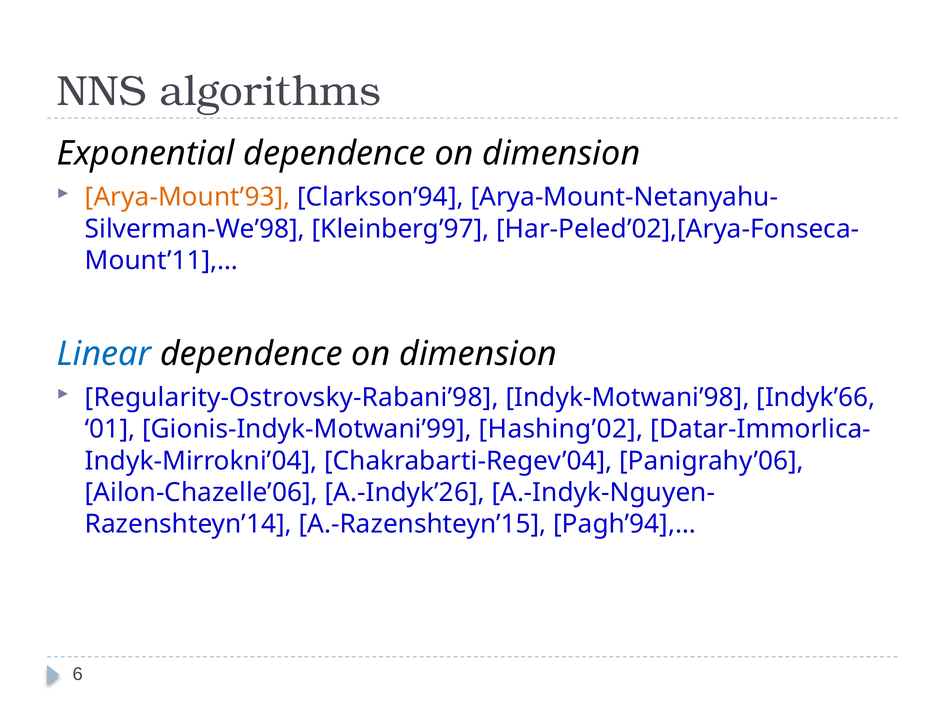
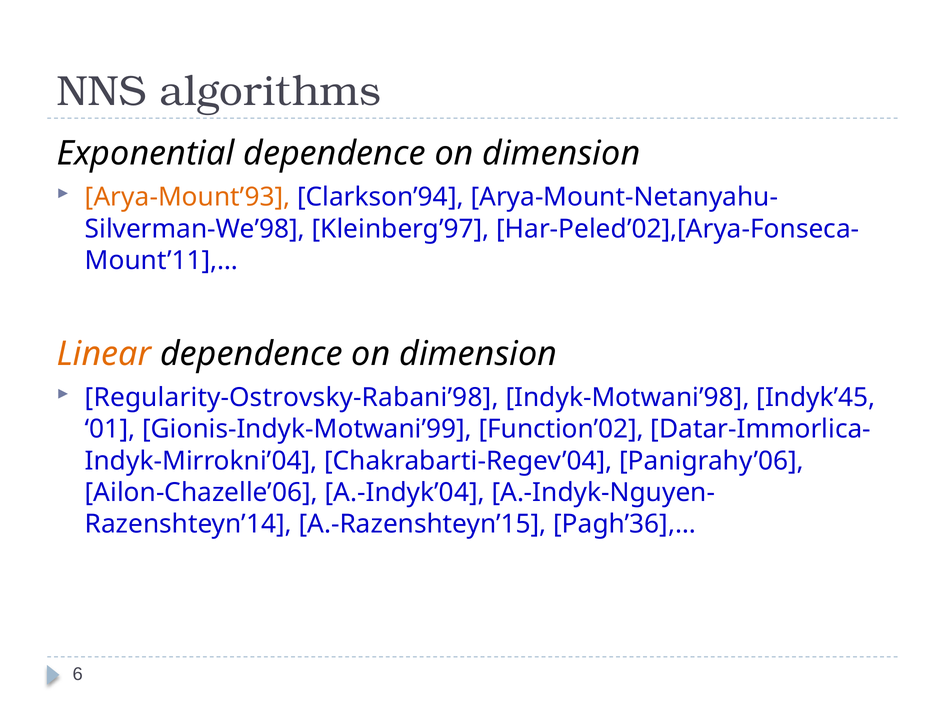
Linear colour: blue -> orange (104, 354)
Indyk’66: Indyk’66 -> Indyk’45 (816, 398)
Hashing’02: Hashing’02 -> Function’02 (561, 429)
A.-Indyk’26: A.-Indyk’26 -> A.-Indyk’04 (405, 492)
Pagh’94],…: Pagh’94],… -> Pagh’36],… (625, 524)
